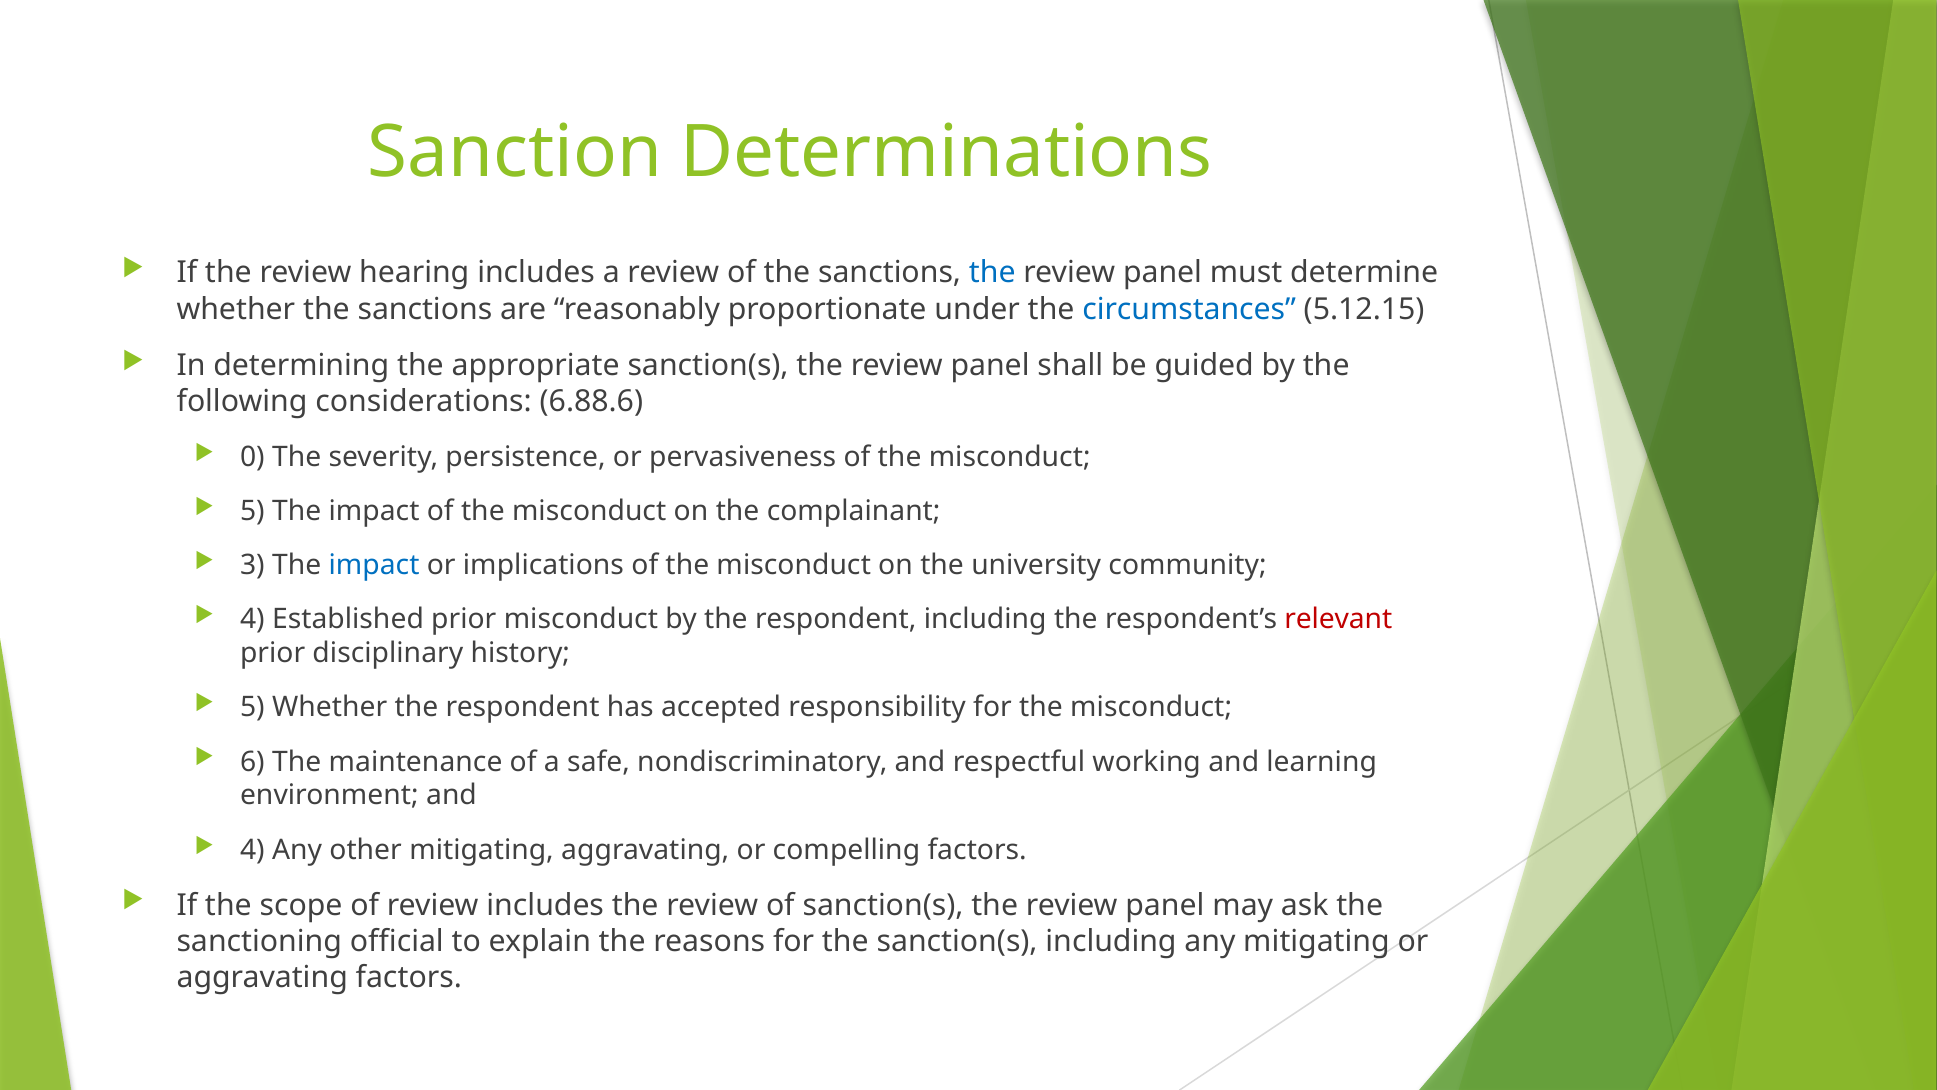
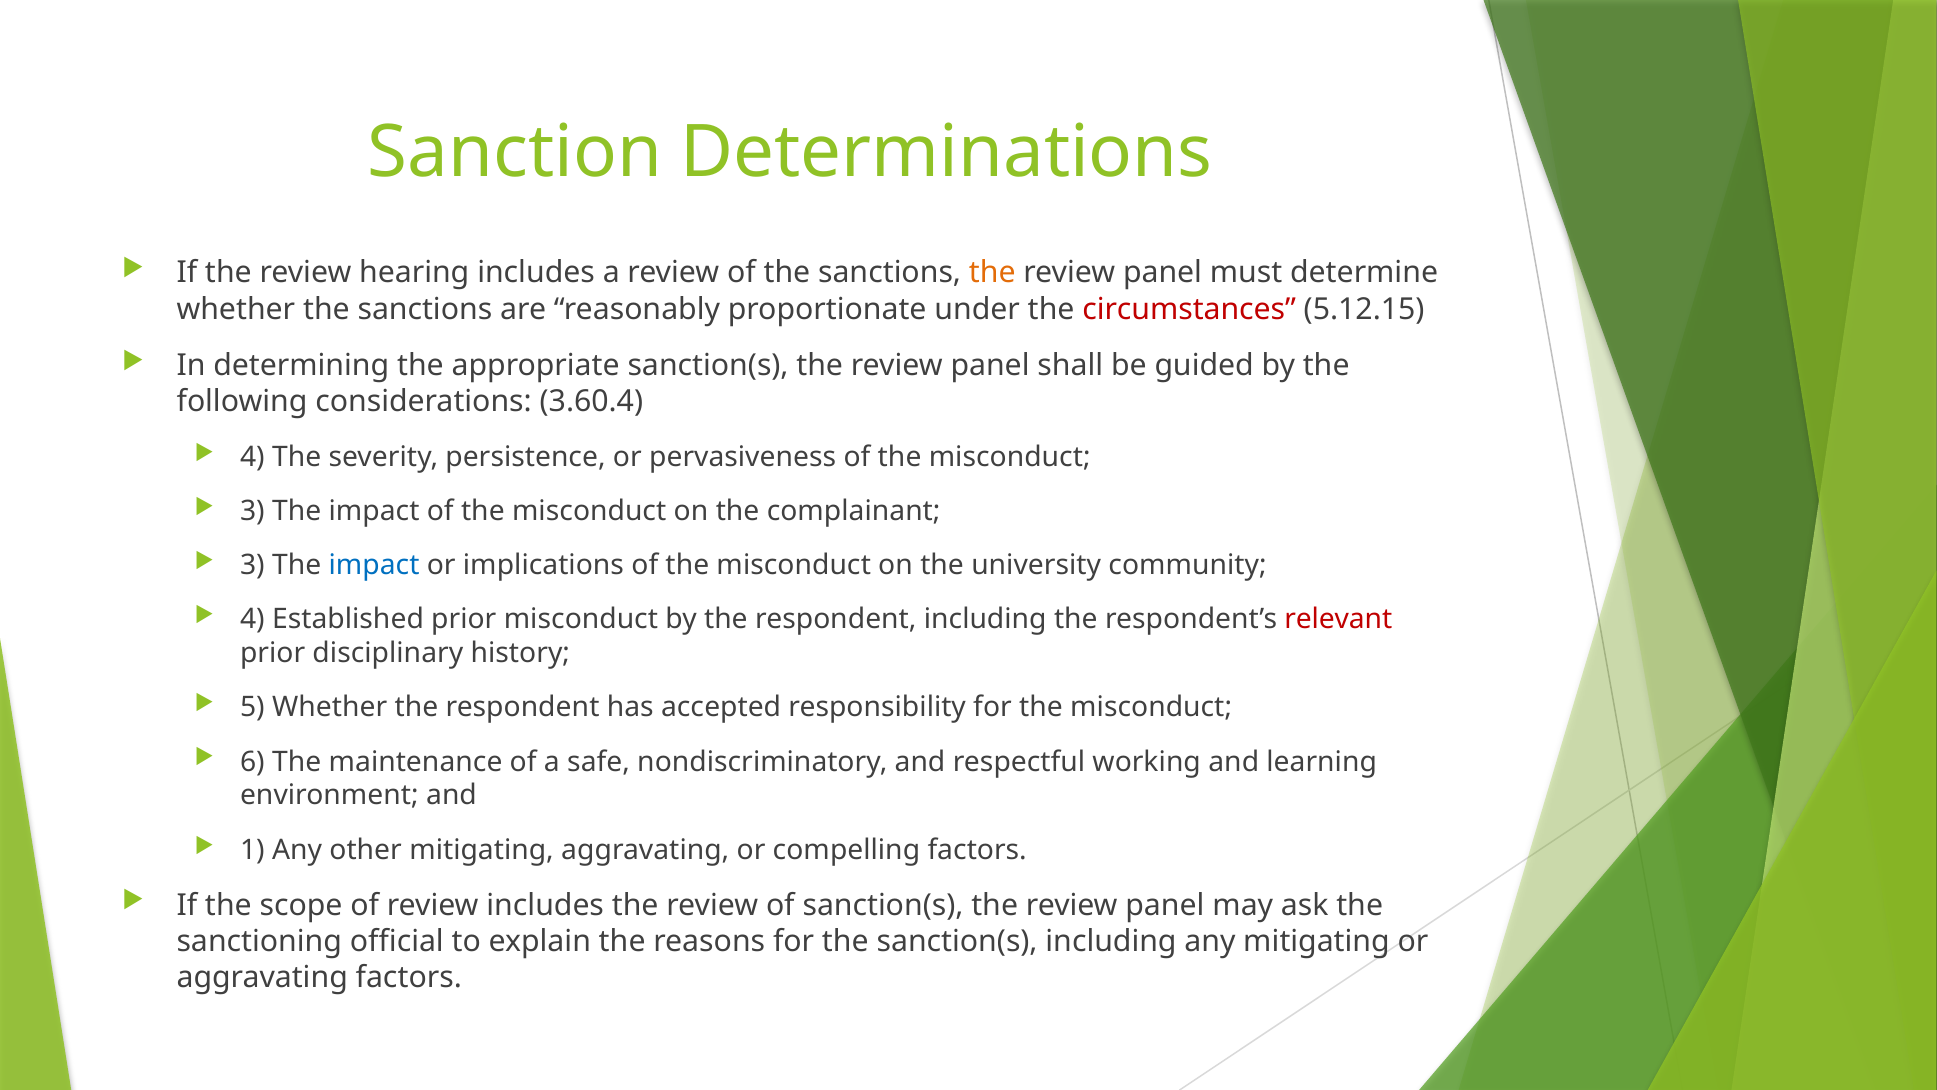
the colour: blue -> orange (992, 273)
circumstances colour: blue -> red (1189, 309)
6.88.6: 6.88.6 -> 3.60.4 (591, 402)
0: 0 -> 4 (252, 457)
5: 5 -> 3 (252, 511)
4: 4 -> 1 (252, 849)
